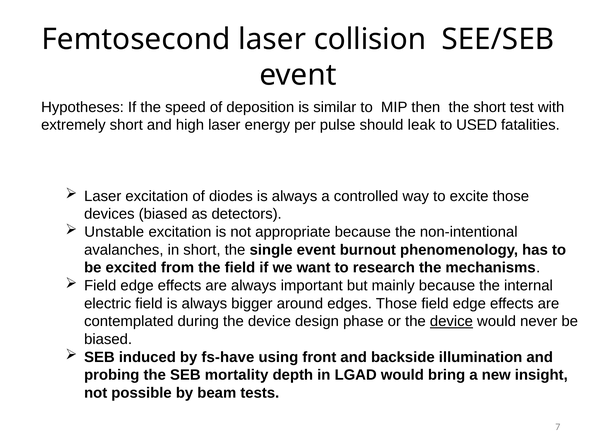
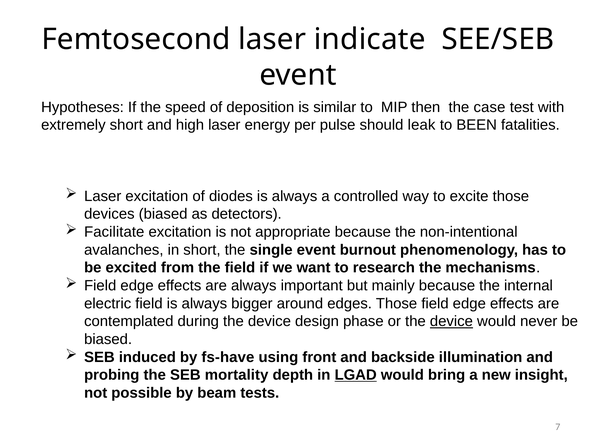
collision: collision -> indicate (370, 39)
the short: short -> case (489, 107)
USED: USED -> BEEN (477, 125)
Unstable: Unstable -> Facilitate (114, 232)
LGAD underline: none -> present (356, 375)
